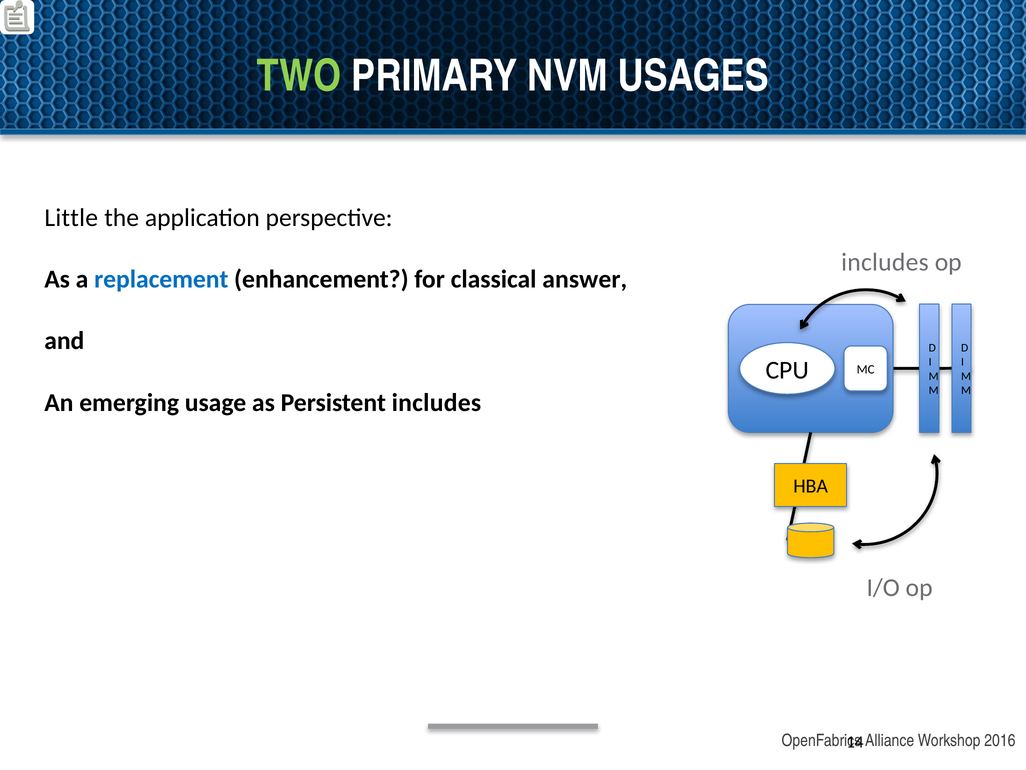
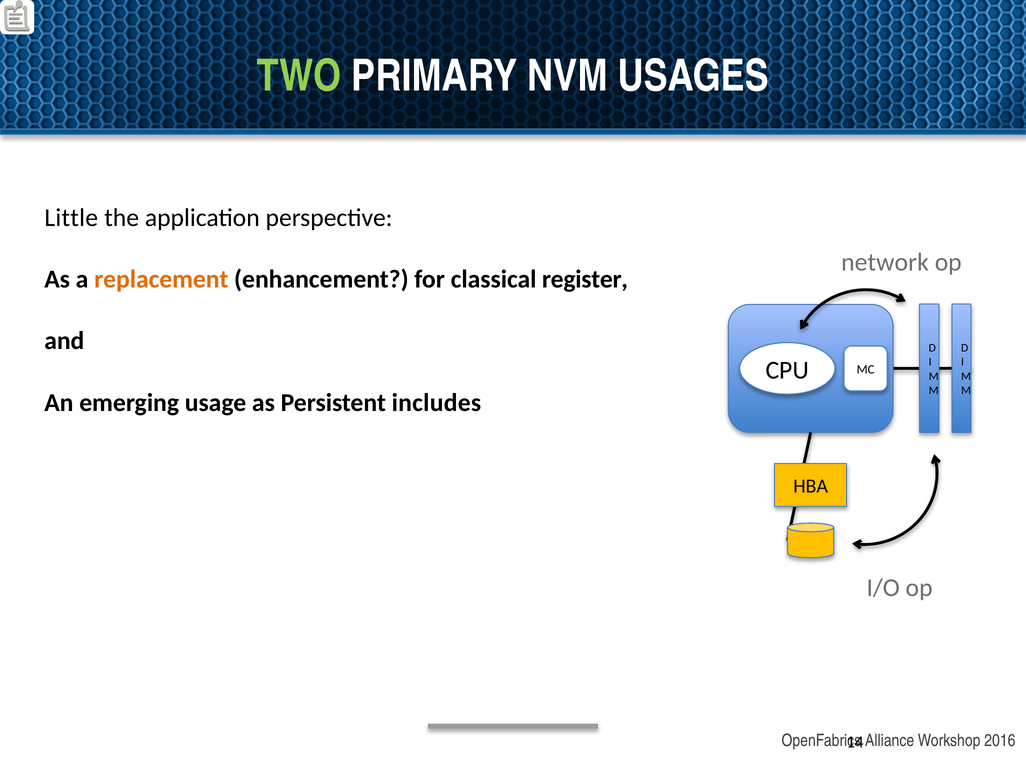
includes: includes -> network (885, 262)
replacement colour: blue -> orange (161, 279)
answer: answer -> register (585, 279)
